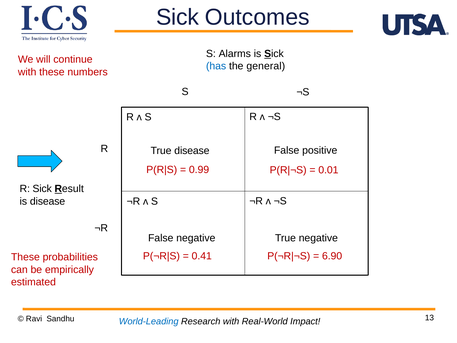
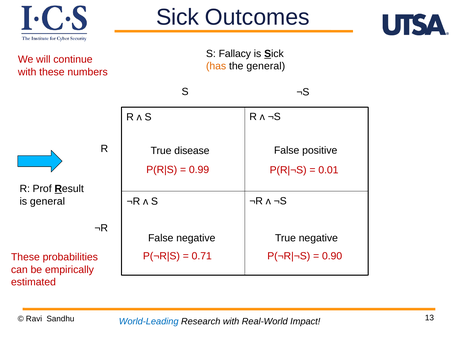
Alarms: Alarms -> Fallacy (235, 54)
has colour: blue -> orange (216, 66)
R Sick: Sick -> Prof (42, 189)
is disease: disease -> general (47, 201)
0.41: 0.41 -> 0.71 (202, 256)
6.90: 6.90 -> 0.90 (332, 256)
